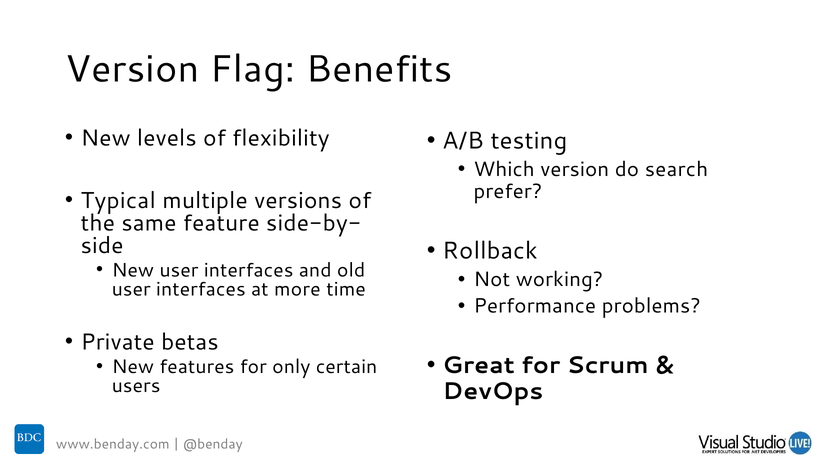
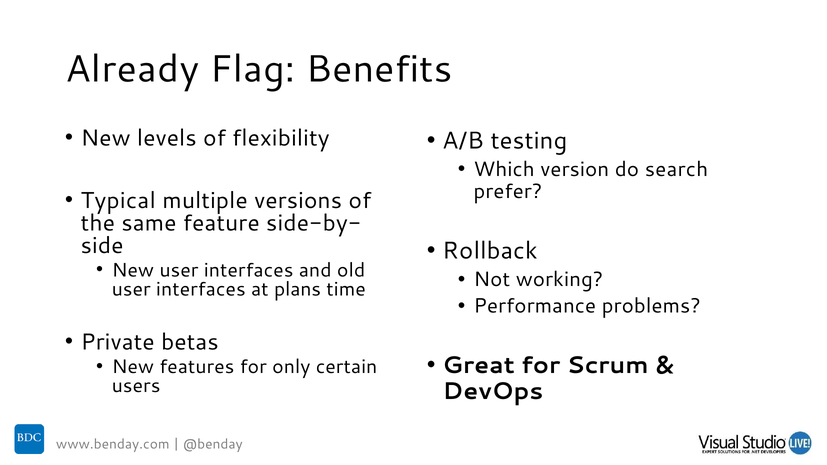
Version: Version -> Already (132, 70)
more: more -> plans (298, 289)
